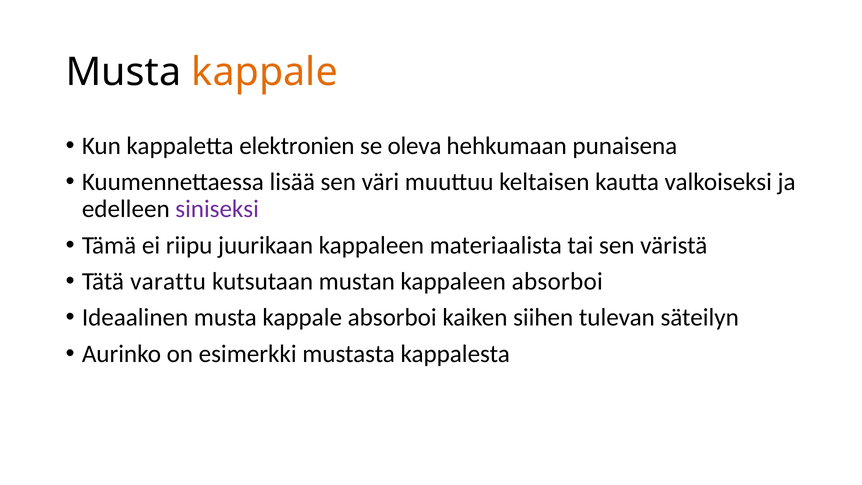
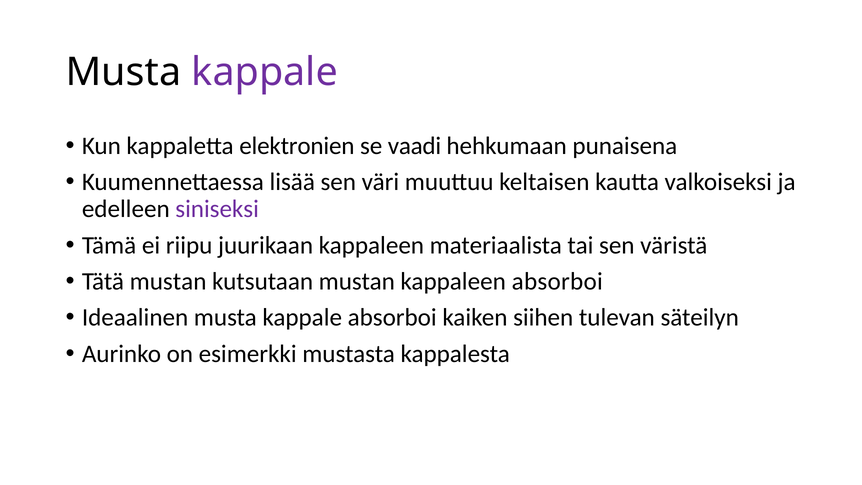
kappale colour: orange -> purple (265, 72)
oleva: oleva -> vaadi (415, 146)
Tätä varattu: varattu -> mustan (168, 281)
